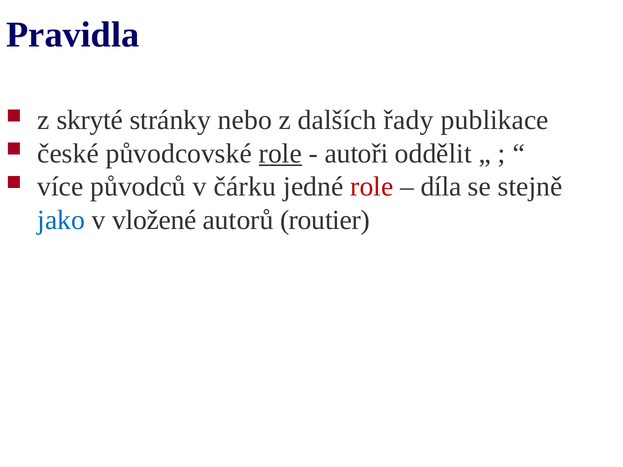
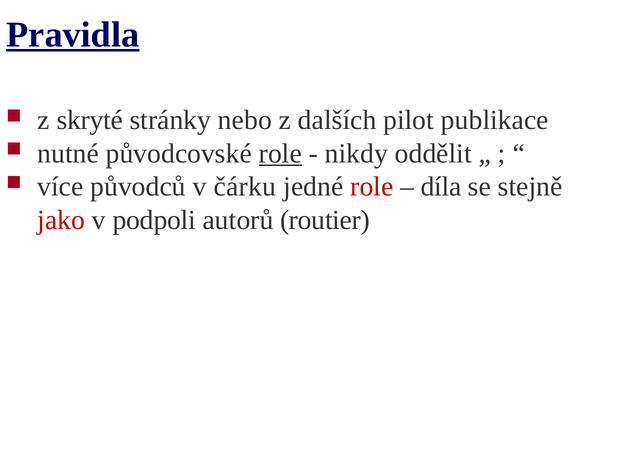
Pravidla underline: none -> present (73, 35)
řady: řady -> pilot (409, 120)
české: české -> nutné (68, 154)
autoři: autoři -> nikdy (356, 154)
jako colour: blue -> red (61, 220)
vložené: vložené -> podpoli (154, 220)
